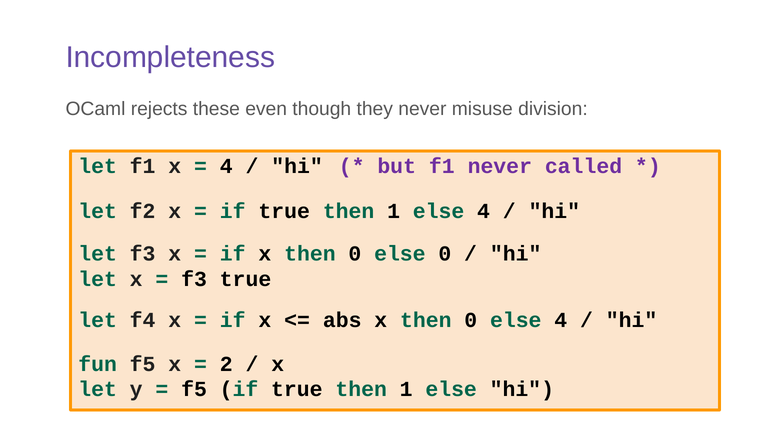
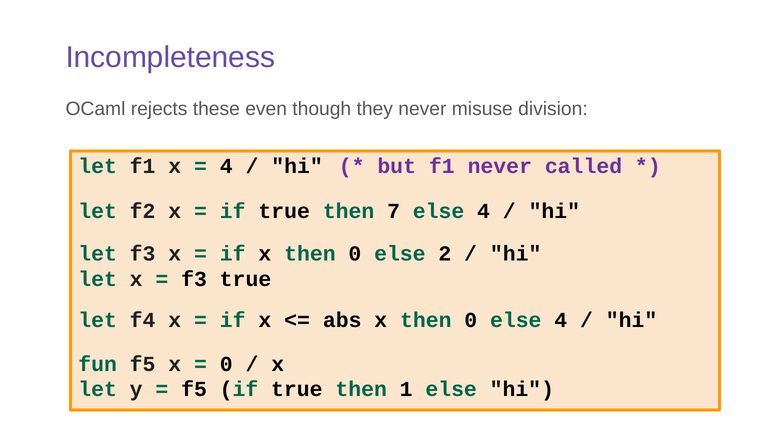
1: 1 -> 7 (394, 211)
else 0: 0 -> 2 (445, 253)
2: 2 -> 0 (226, 364)
